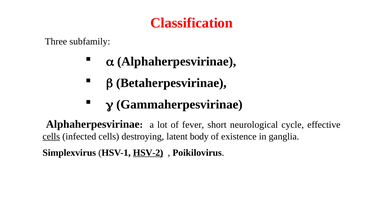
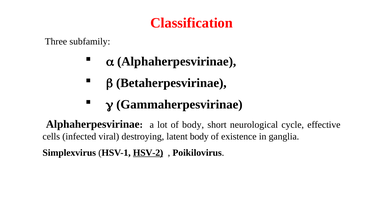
of fever: fever -> body (193, 125)
cells underline: present -> none (51, 137)
infected cells: cells -> viral (109, 137)
